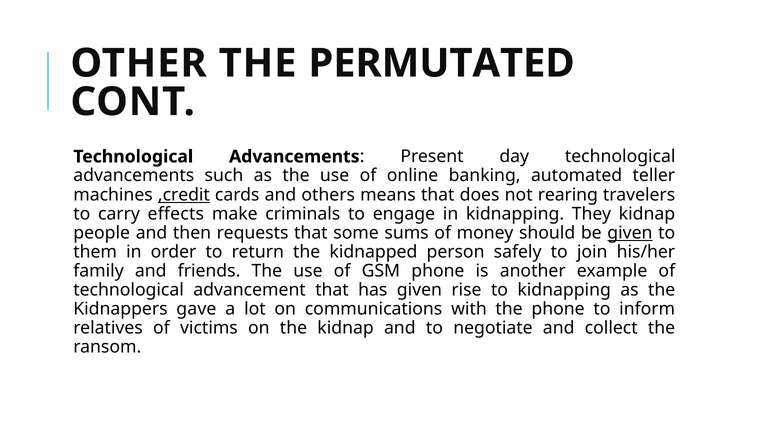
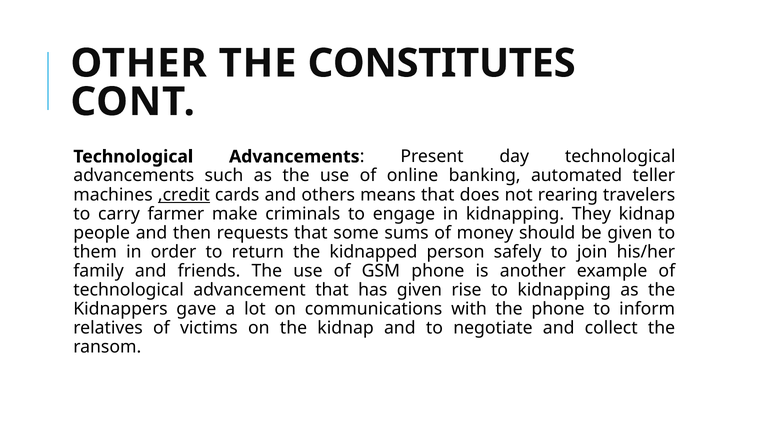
PERMUTATED: PERMUTATED -> CONSTITUTES (442, 63)
effects: effects -> farmer (176, 214)
given underline: present -> none (630, 233)
